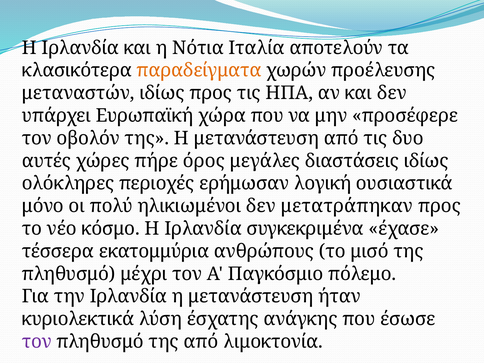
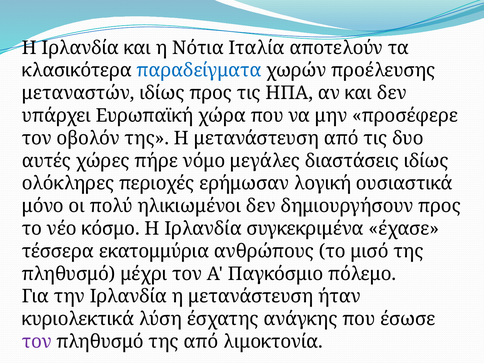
παραδείγματα colour: orange -> blue (199, 70)
όρος: όρος -> νόμο (204, 161)
μετατράπηκαν: μετατράπηκαν -> δημιουργήσουν (347, 206)
